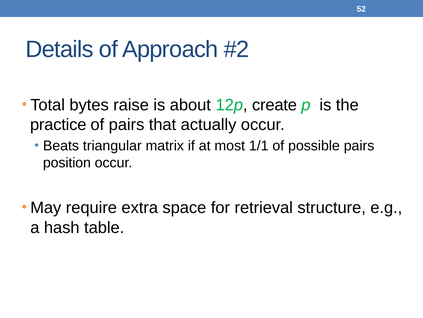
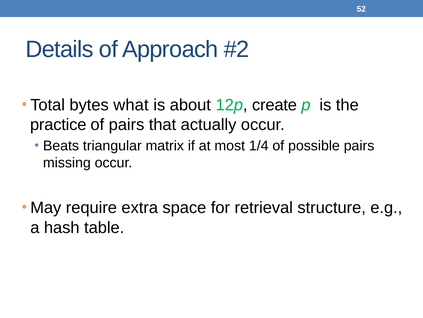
raise: raise -> what (131, 105)
1/1: 1/1 -> 1/4 (259, 146)
position: position -> missing (67, 162)
